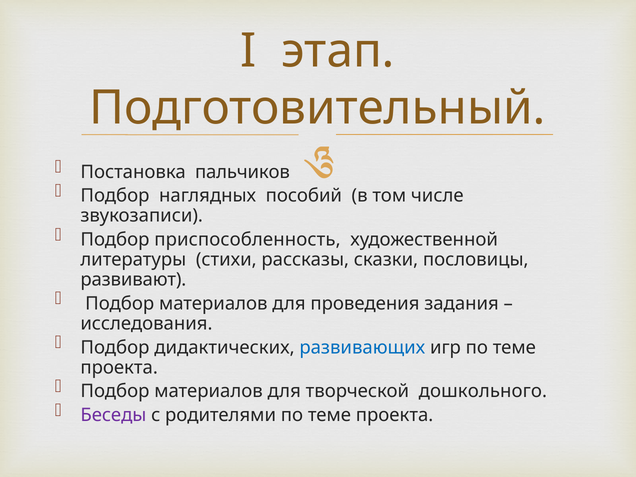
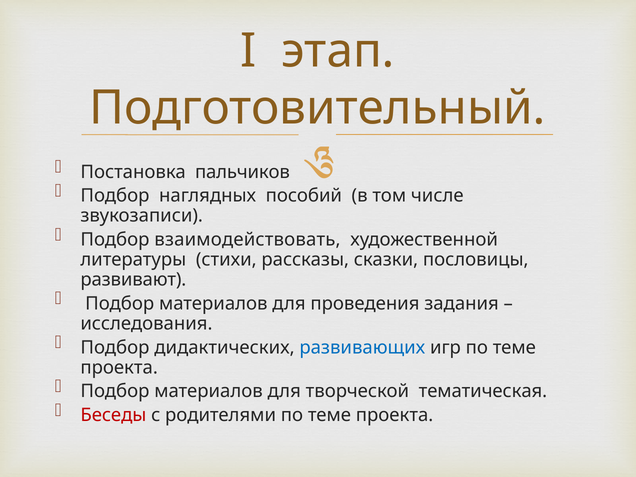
приспособленность: приспособленность -> взаимодействовать (247, 240)
дошкольного: дошкольного -> тематическая (483, 391)
Беседы colour: purple -> red (113, 415)
